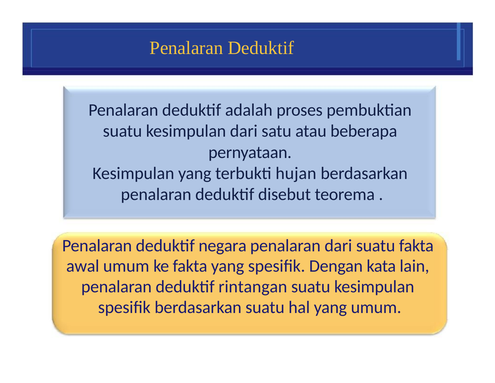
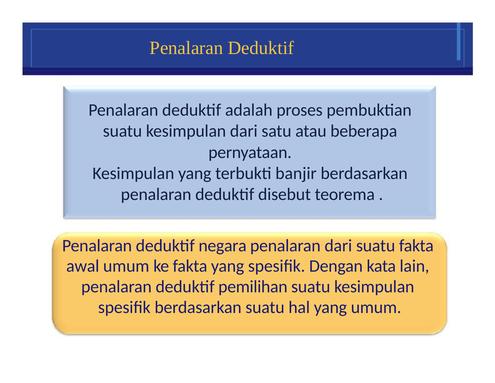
hujan: hujan -> banjir (296, 173)
rintangan: rintangan -> pemilihan (253, 286)
